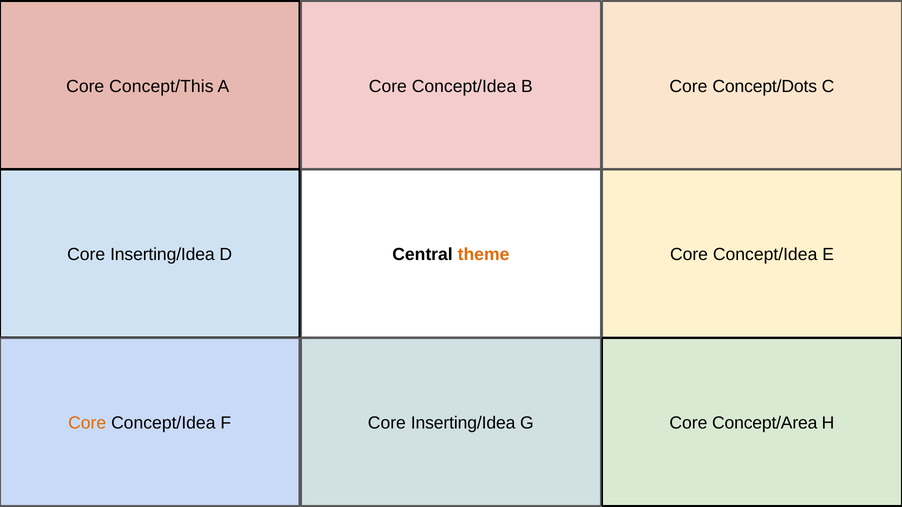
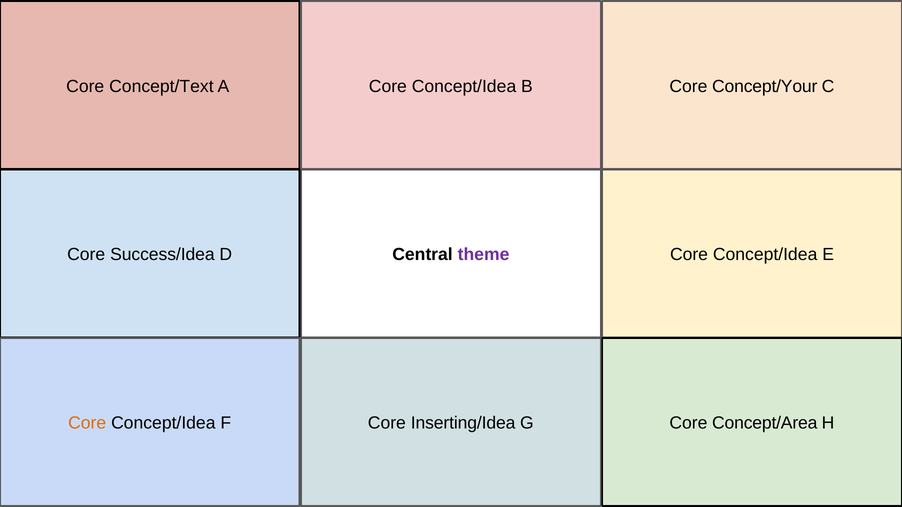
Concept/This: Concept/This -> Concept/Text (161, 86)
Concept/Dots: Concept/Dots -> Concept/Your (765, 86)
Inserting/Idea: Inserting/Idea -> Success/Idea (162, 255)
theme colour: orange -> purple (484, 255)
